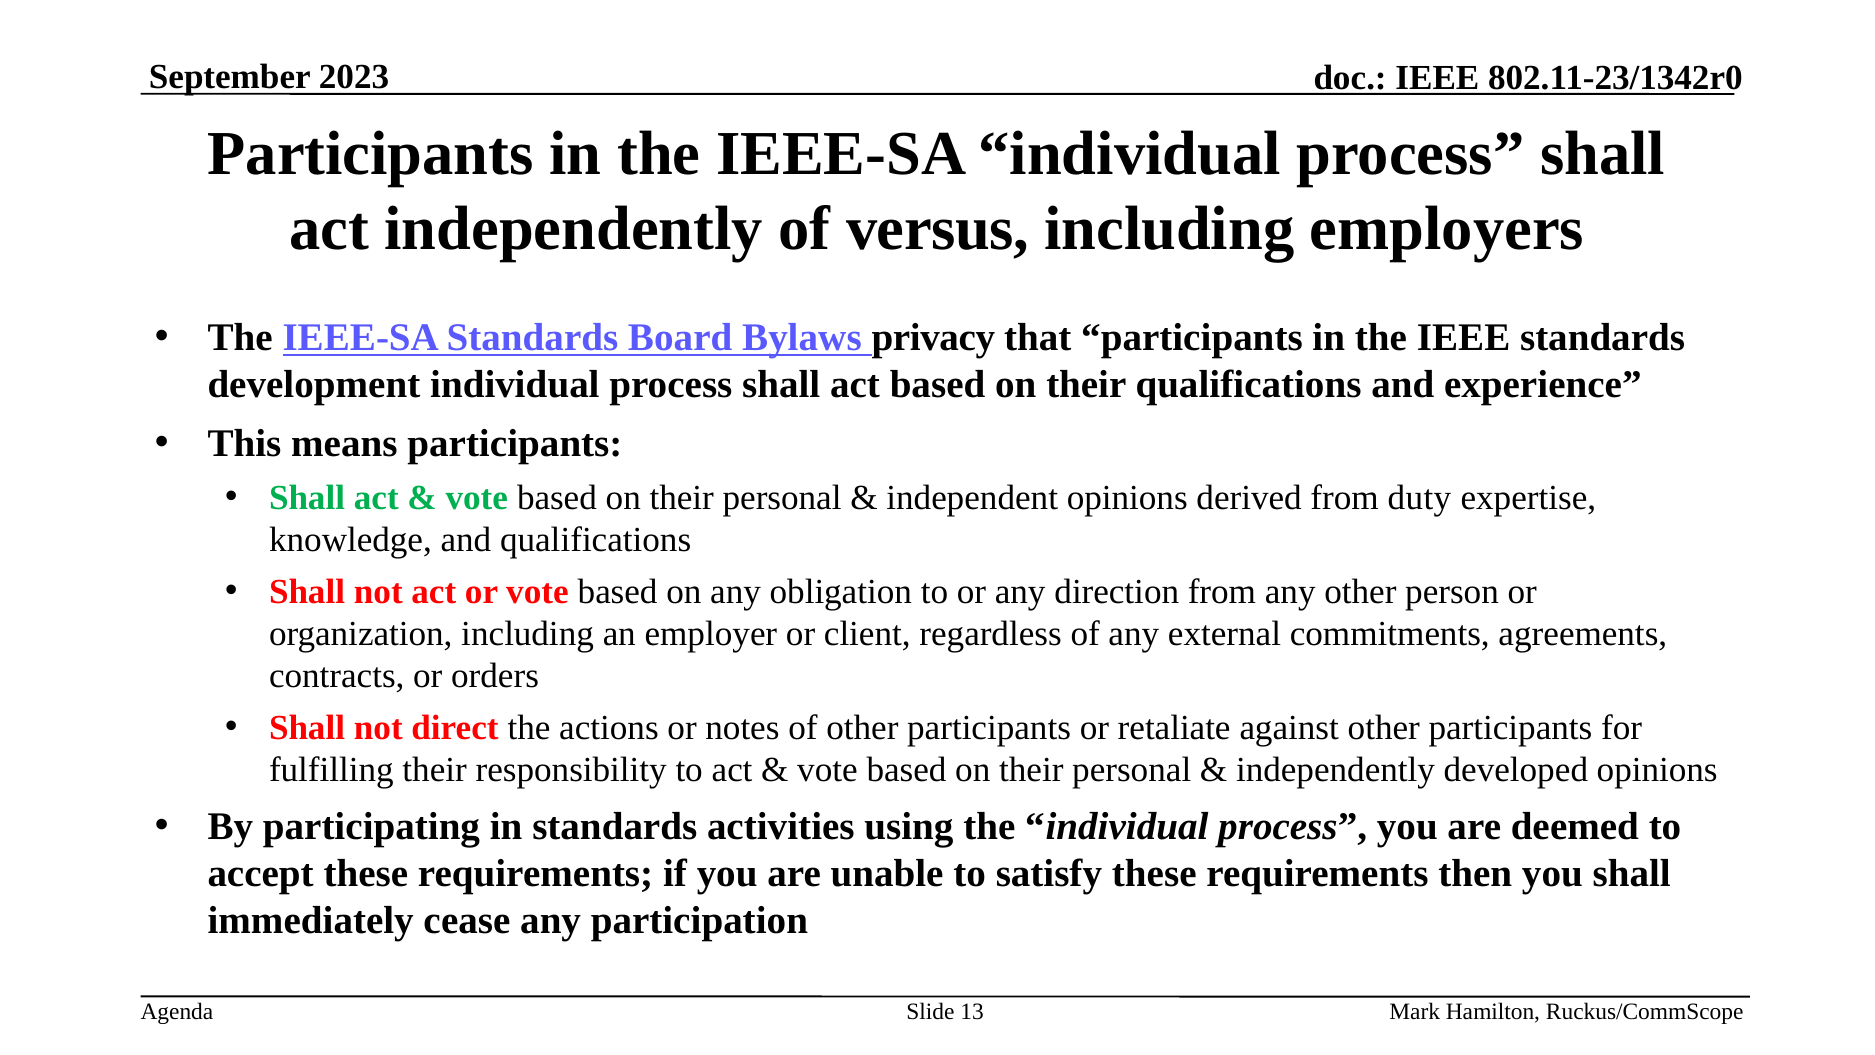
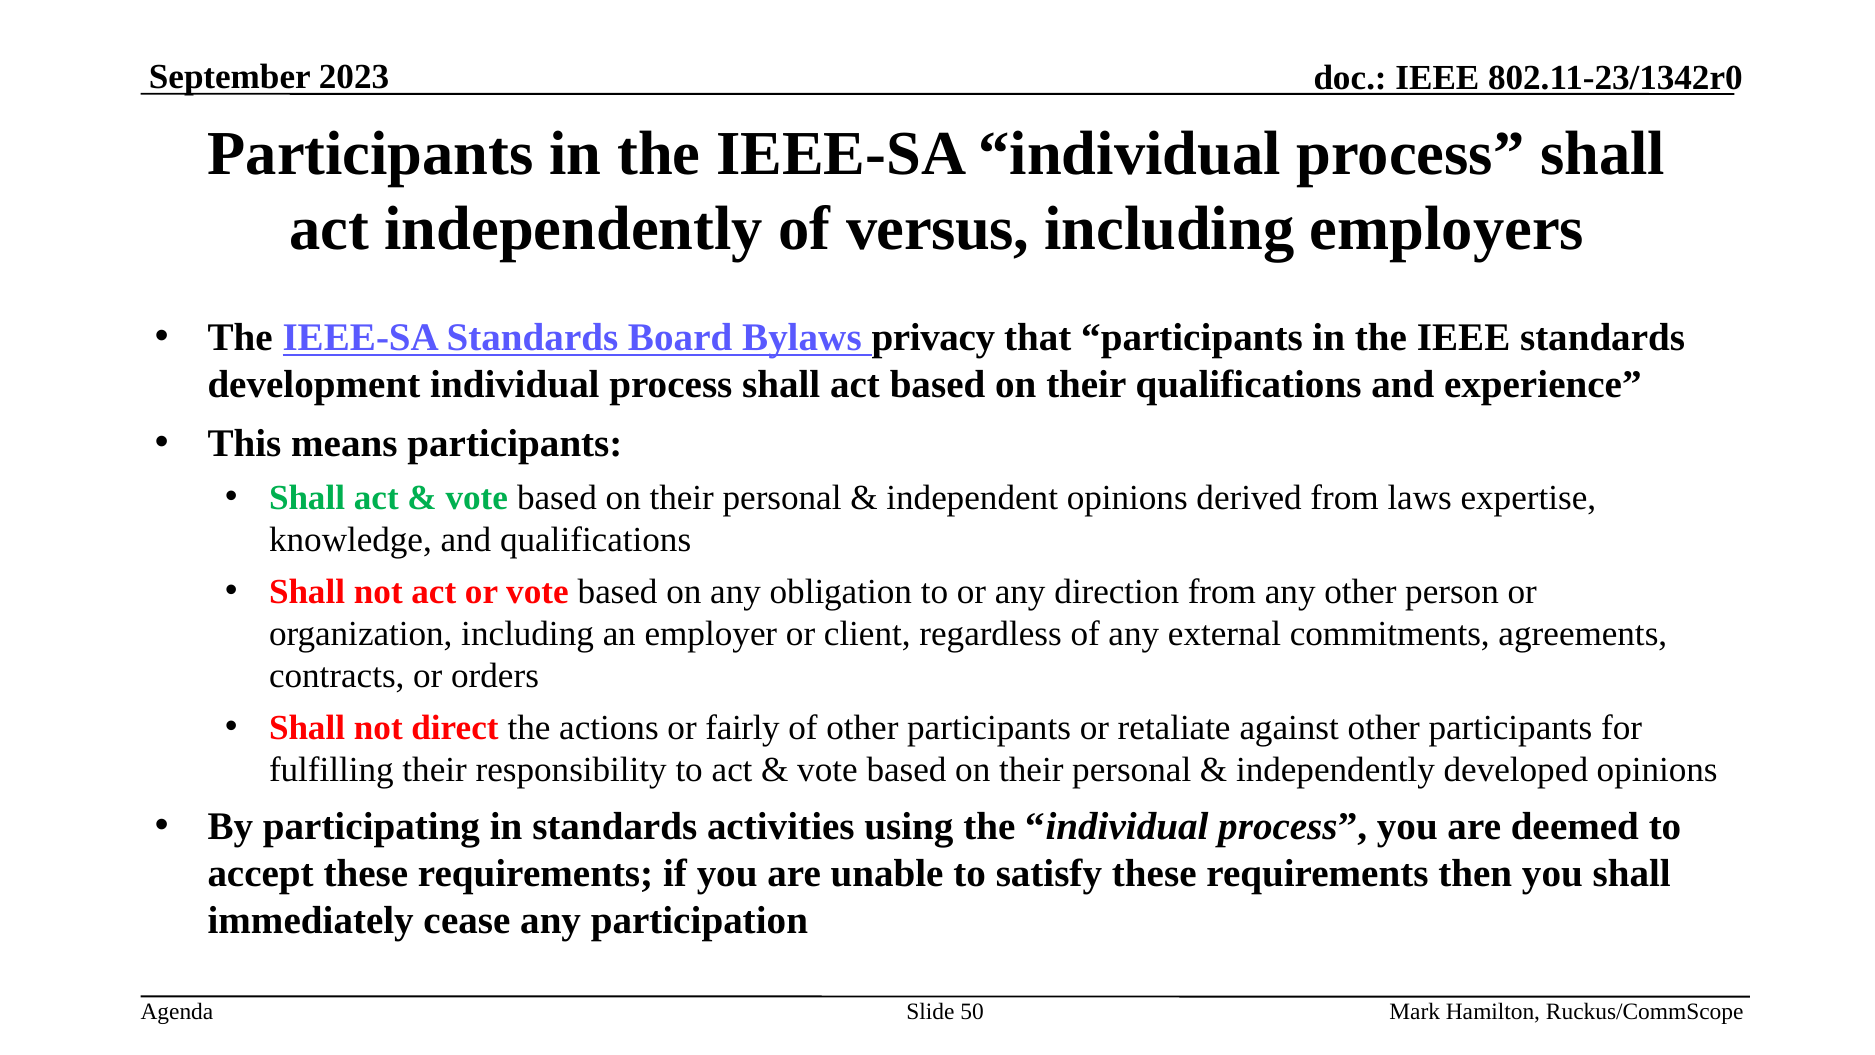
duty: duty -> laws (1420, 497)
notes: notes -> fairly (743, 728)
13: 13 -> 50 (972, 1012)
